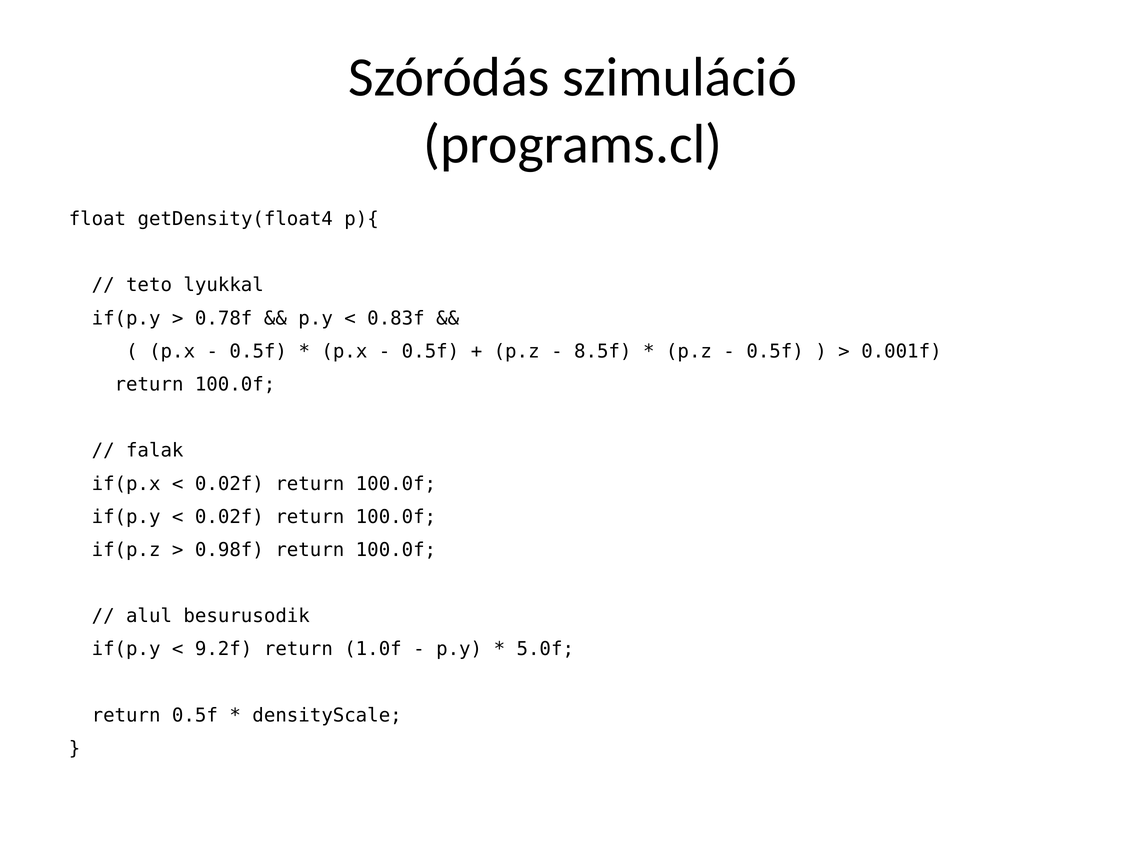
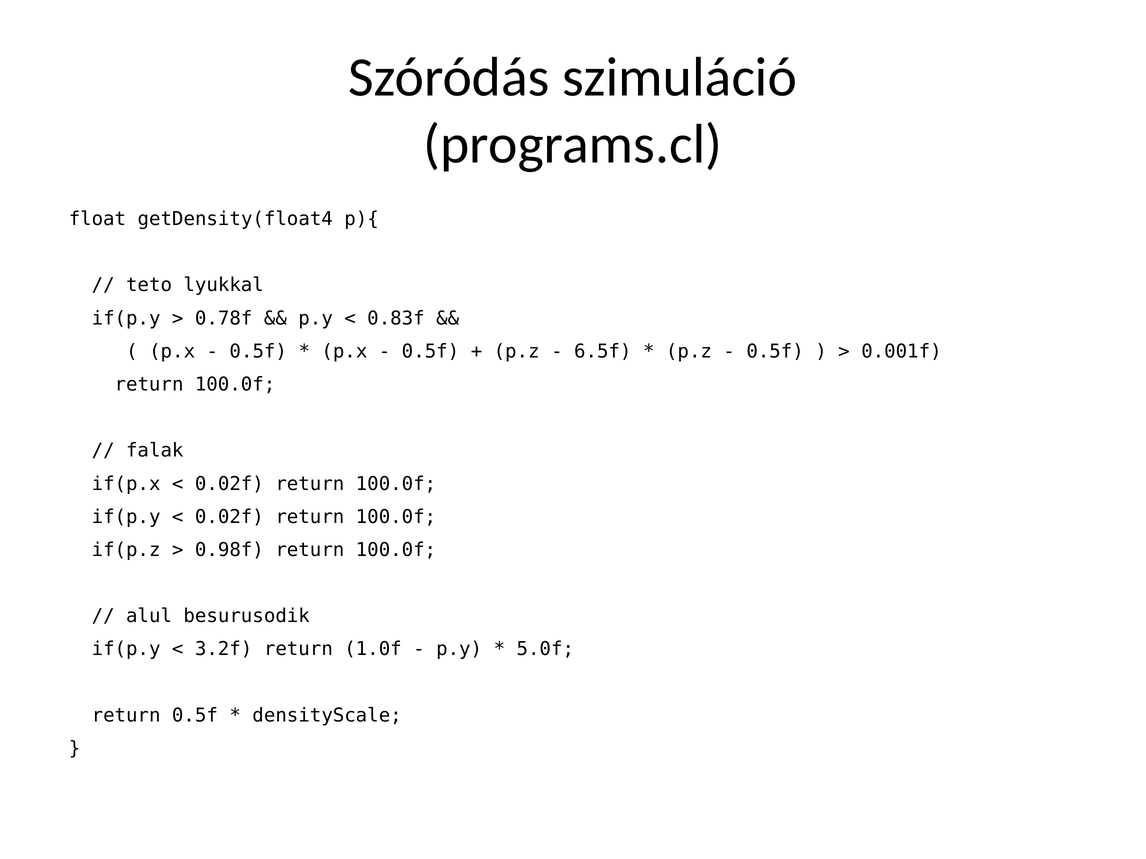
8.5f: 8.5f -> 6.5f (603, 352)
9.2f: 9.2f -> 3.2f (224, 650)
